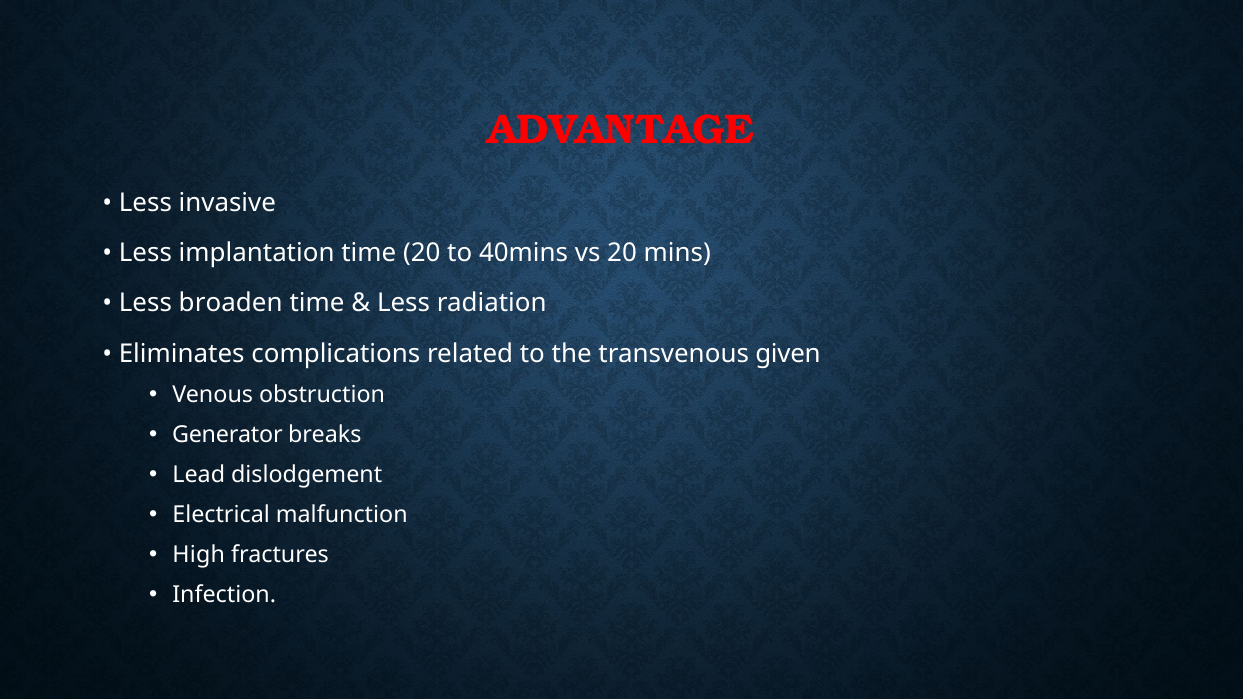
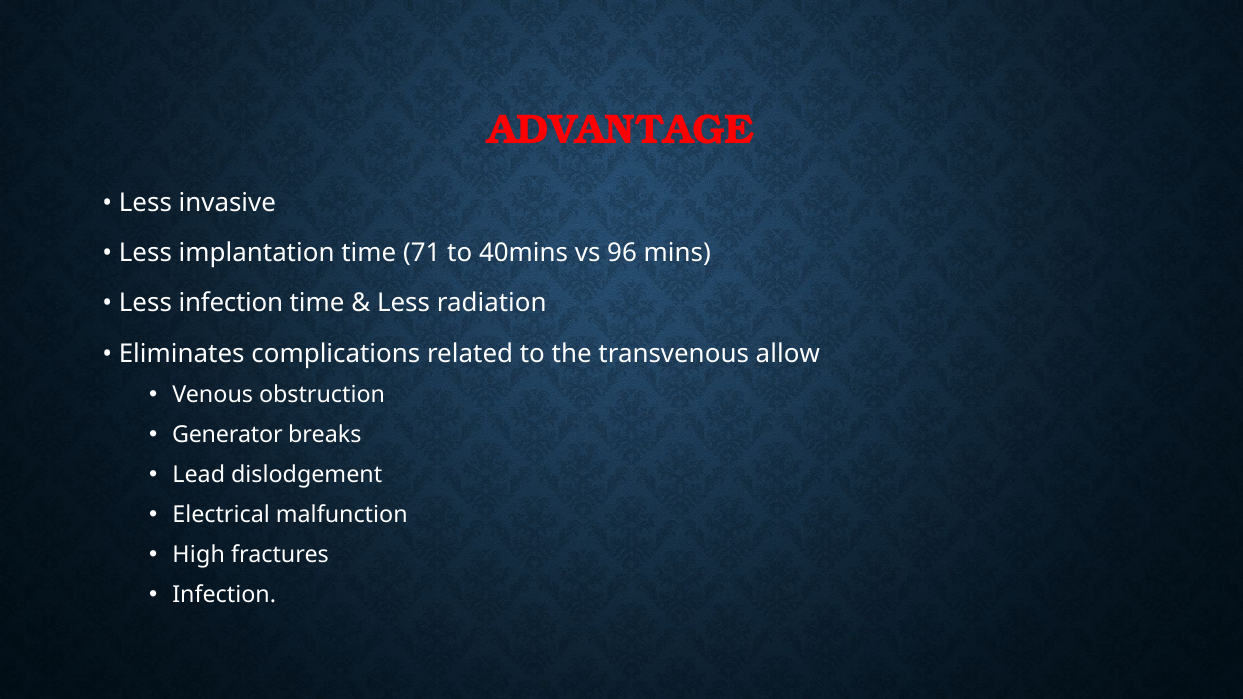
time 20: 20 -> 71 (422, 253)
vs 20: 20 -> 96 (622, 253)
Less broaden: broaden -> infection (231, 303)
given: given -> allow (788, 354)
